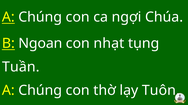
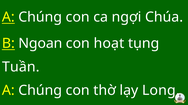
nhạt: nhạt -> hoạt (109, 44)
Tuôn: Tuôn -> Long (161, 91)
